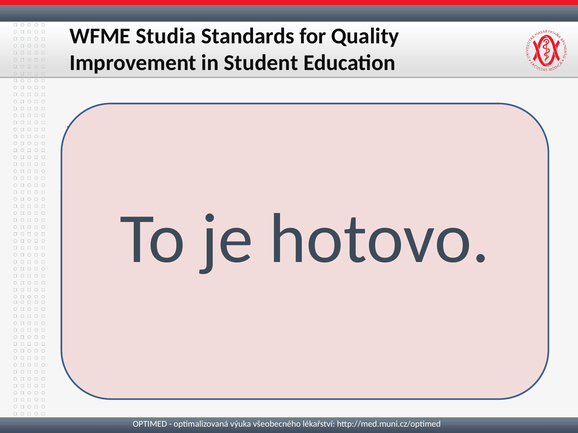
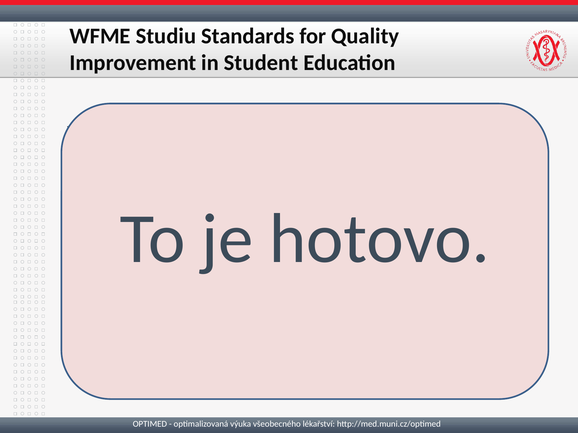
WFME Studia: Studia -> Studiu (166, 36)
